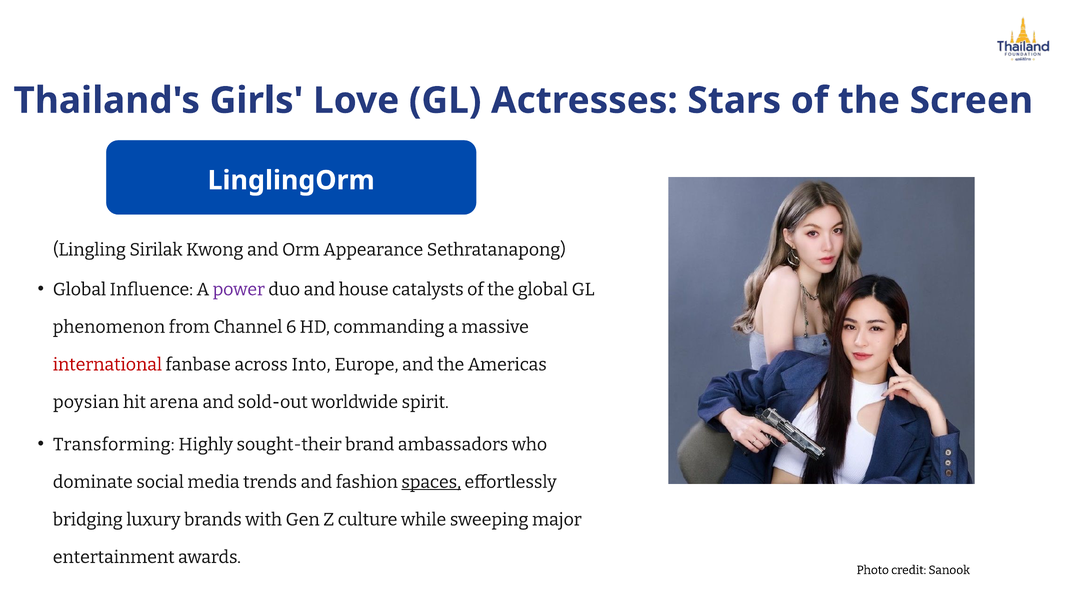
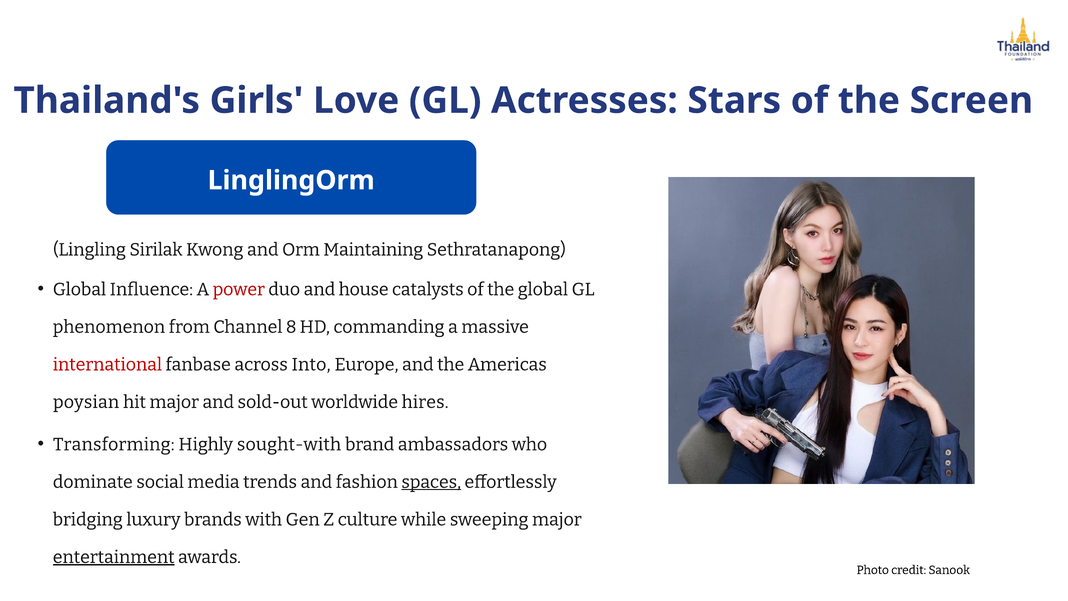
Appearance: Appearance -> Maintaining (373, 250)
power colour: purple -> red (239, 289)
6: 6 -> 8 (291, 327)
hit arena: arena -> major (174, 402)
spirit: spirit -> hires (425, 402)
sought-their: sought-their -> sought-with (289, 444)
entertainment underline: none -> present (114, 557)
